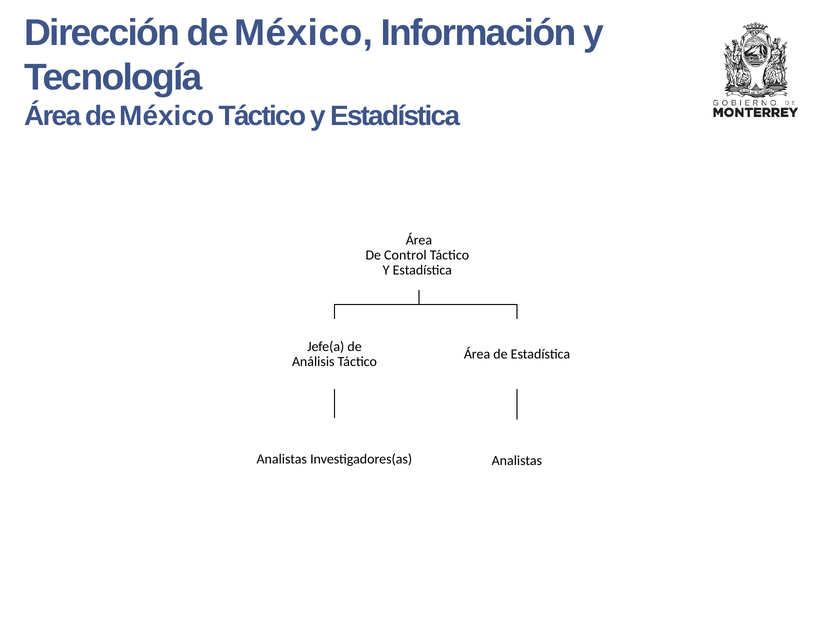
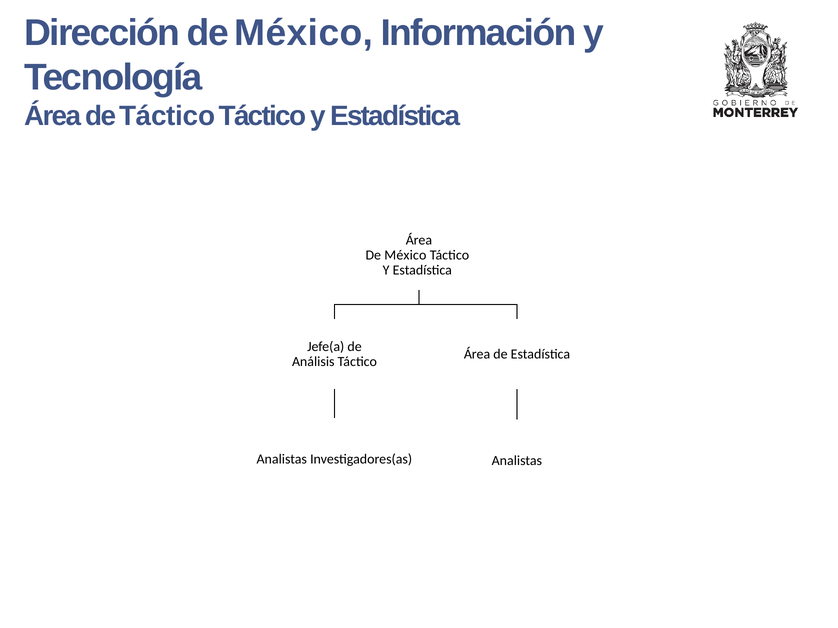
Área de México: México -> Táctico (167, 116)
Control: Control -> México (405, 255)
